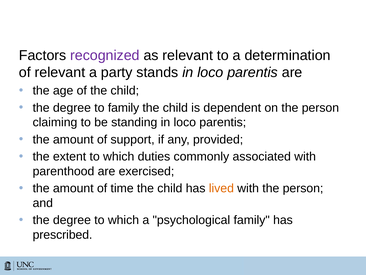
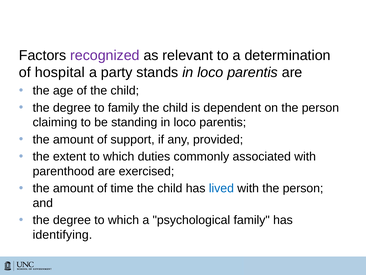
of relevant: relevant -> hospital (60, 72)
lived colour: orange -> blue (221, 188)
prescribed: prescribed -> identifying (62, 234)
